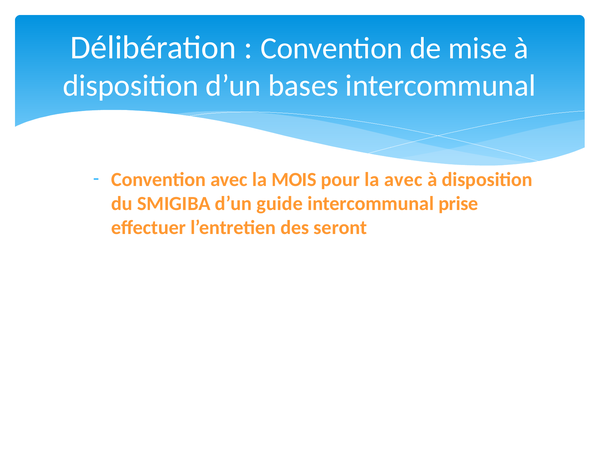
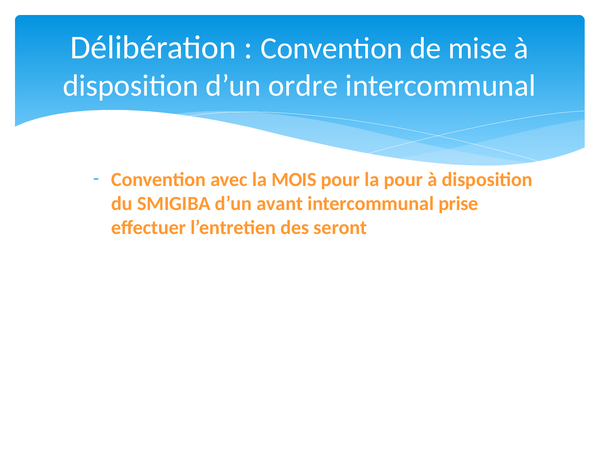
bases: bases -> ordre (303, 86)
la avec: avec -> pour (403, 180)
guide: guide -> avant (280, 204)
